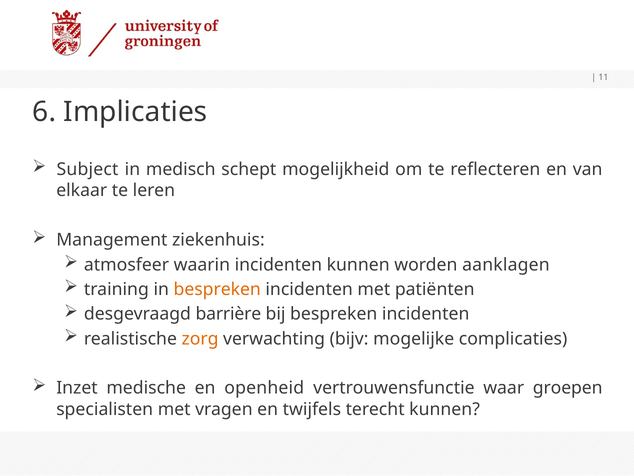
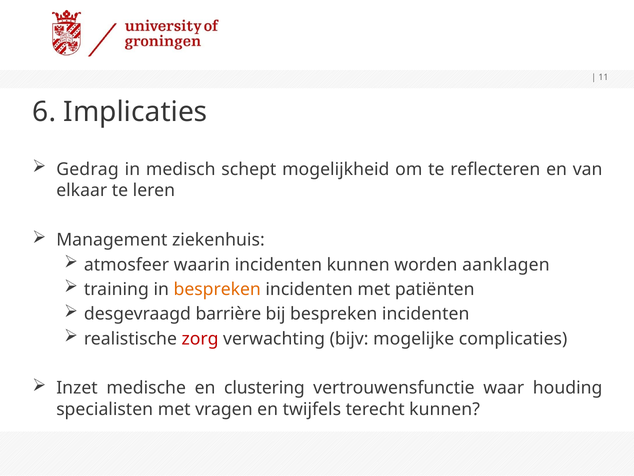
Subject: Subject -> Gedrag (87, 169)
zorg colour: orange -> red (200, 338)
openheid: openheid -> clustering (264, 388)
groepen: groepen -> houding (568, 388)
